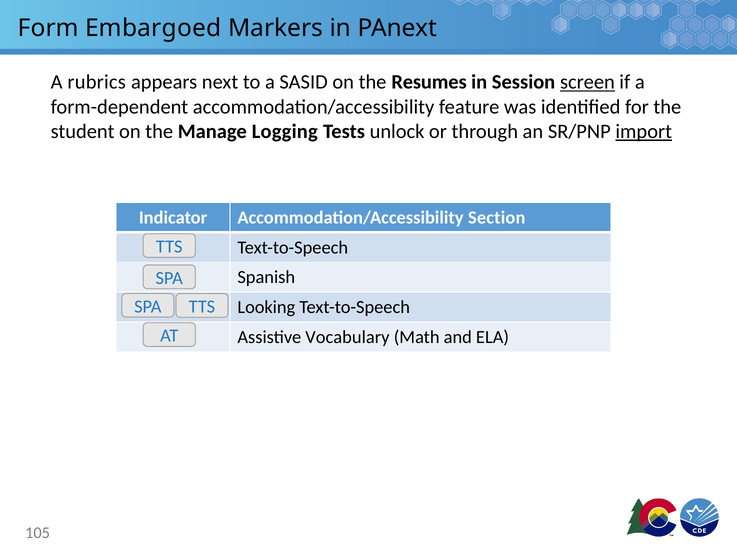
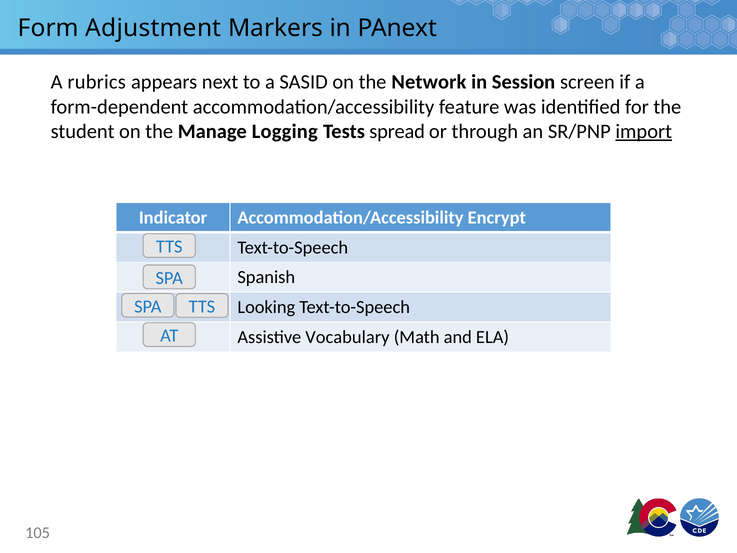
Embargoed: Embargoed -> Adjustment (153, 28)
Resumes: Resumes -> Network (429, 82)
screen underline: present -> none (587, 82)
unlock: unlock -> spread (397, 131)
Section: Section -> Encrypt (497, 217)
